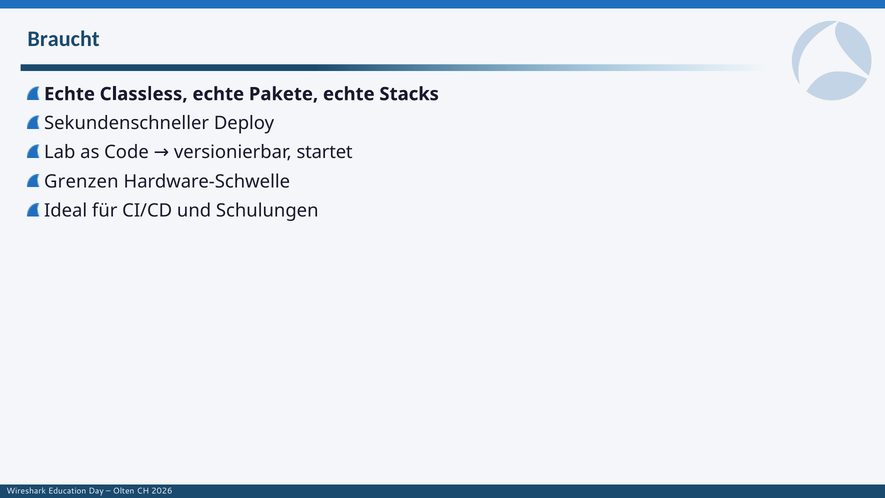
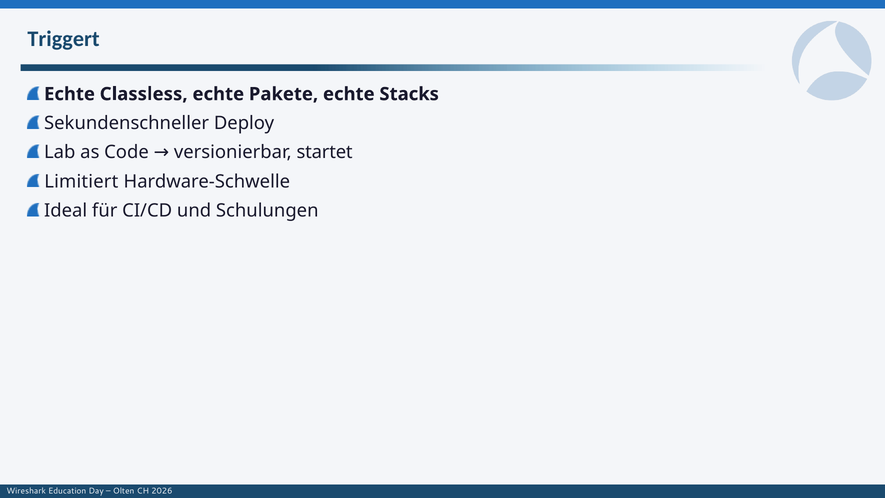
Braucht: Braucht -> Triggert (64, 39)
Grenzen: Grenzen -> Limitiert (81, 181)
